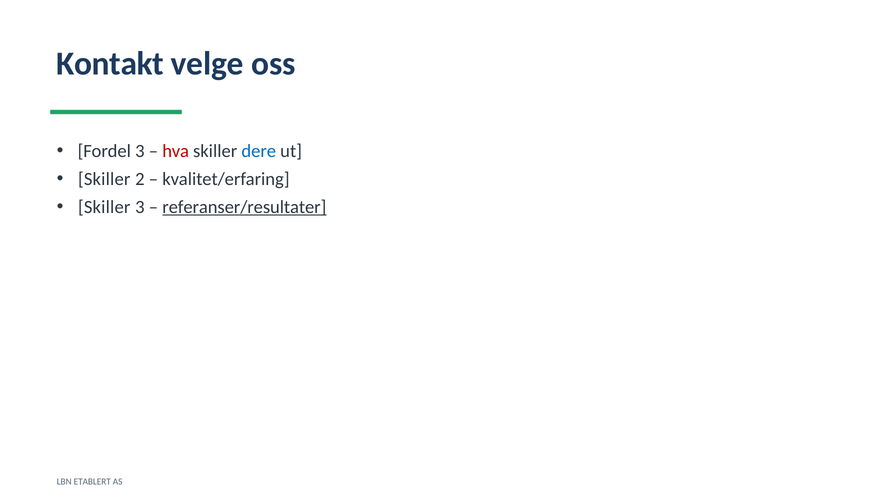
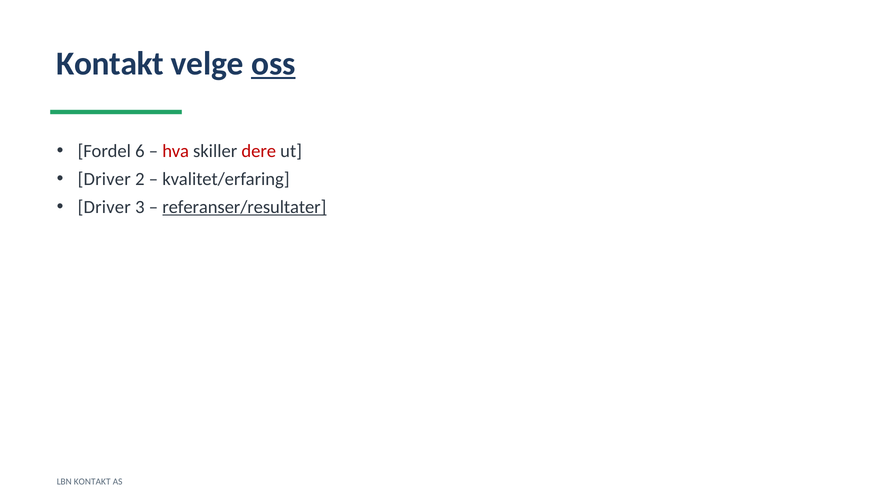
oss underline: none -> present (273, 64)
Fordel 3: 3 -> 6 (140, 151)
dere colour: blue -> red (259, 151)
Skiller: Skiller -> Driver (104, 179)
Skiller: Skiller -> Driver (104, 207)
LBN ETABLERT: ETABLERT -> KONTAKT (92, 481)
